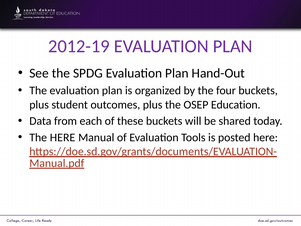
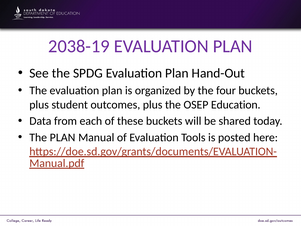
2012-19: 2012-19 -> 2038-19 (79, 46)
The HERE: HERE -> PLAN (63, 137)
